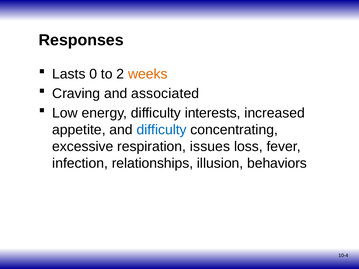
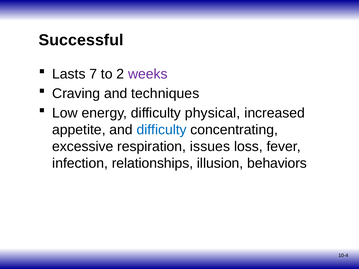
Responses: Responses -> Successful (81, 40)
0: 0 -> 7 (93, 74)
weeks colour: orange -> purple (148, 74)
associated: associated -> techniques (165, 94)
interests: interests -> physical (213, 113)
